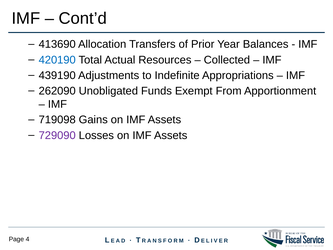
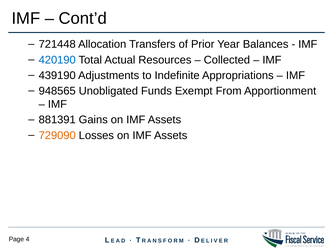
413690: 413690 -> 721448 (57, 44)
262090: 262090 -> 948565 (57, 91)
719098: 719098 -> 881391 (57, 120)
729090 colour: purple -> orange (57, 135)
